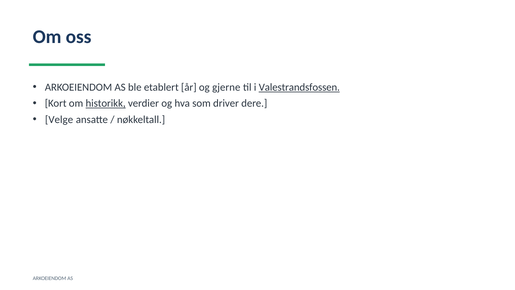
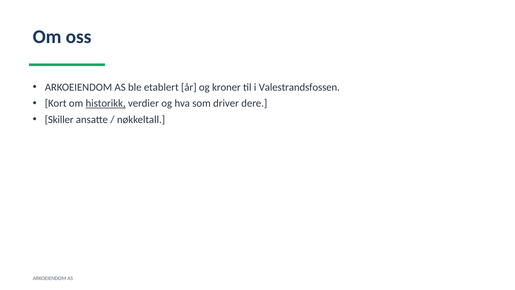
gjerne: gjerne -> kroner (226, 87)
Valestrandsfossen underline: present -> none (299, 87)
Velge: Velge -> Skiller (59, 119)
